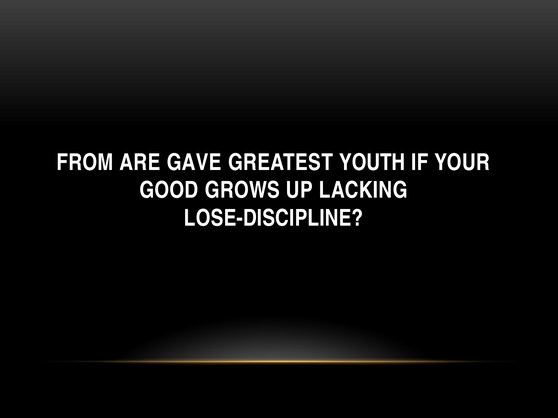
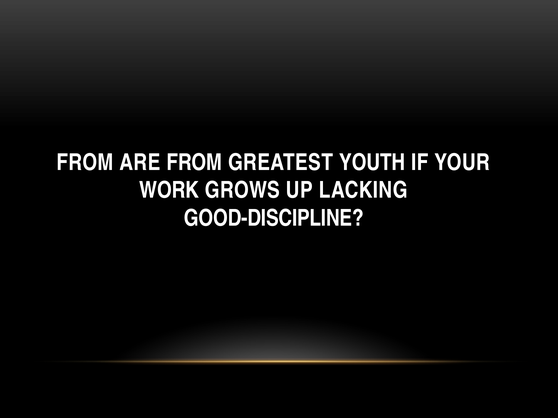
ARE GAVE: GAVE -> FROM (194, 163)
GOOD: GOOD -> WORK (169, 190)
LOSE-DISCIPLINE: LOSE-DISCIPLINE -> GOOD-DISCIPLINE (274, 218)
